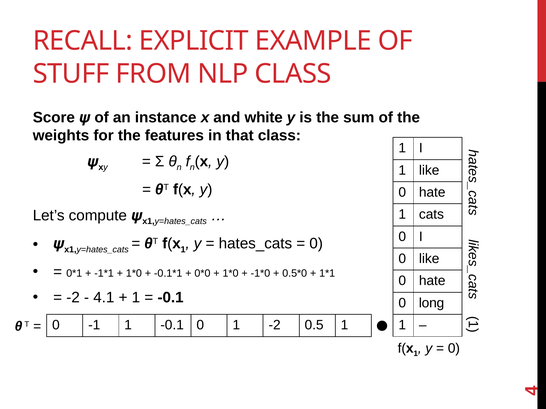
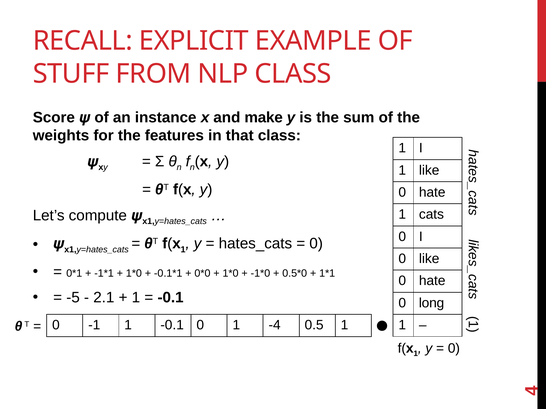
white: white -> make (264, 118)
-2: -2 -> -5 (73, 298)
4.1: 4.1 -> 2.1 (104, 298)
1 -2: -2 -> -4 (275, 325)
